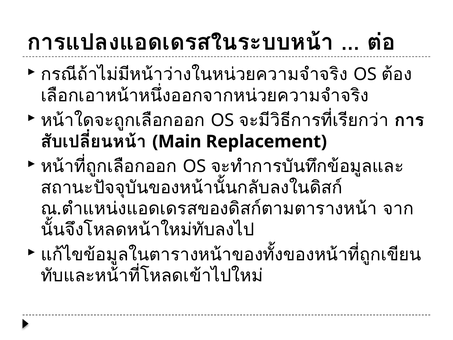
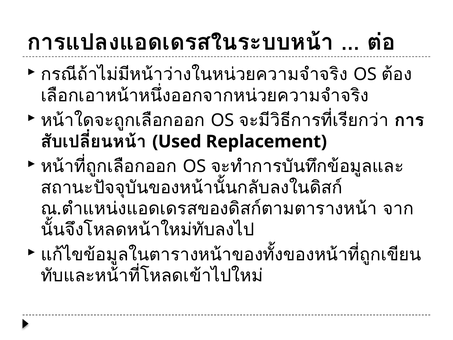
Main: Main -> Used (177, 141)
